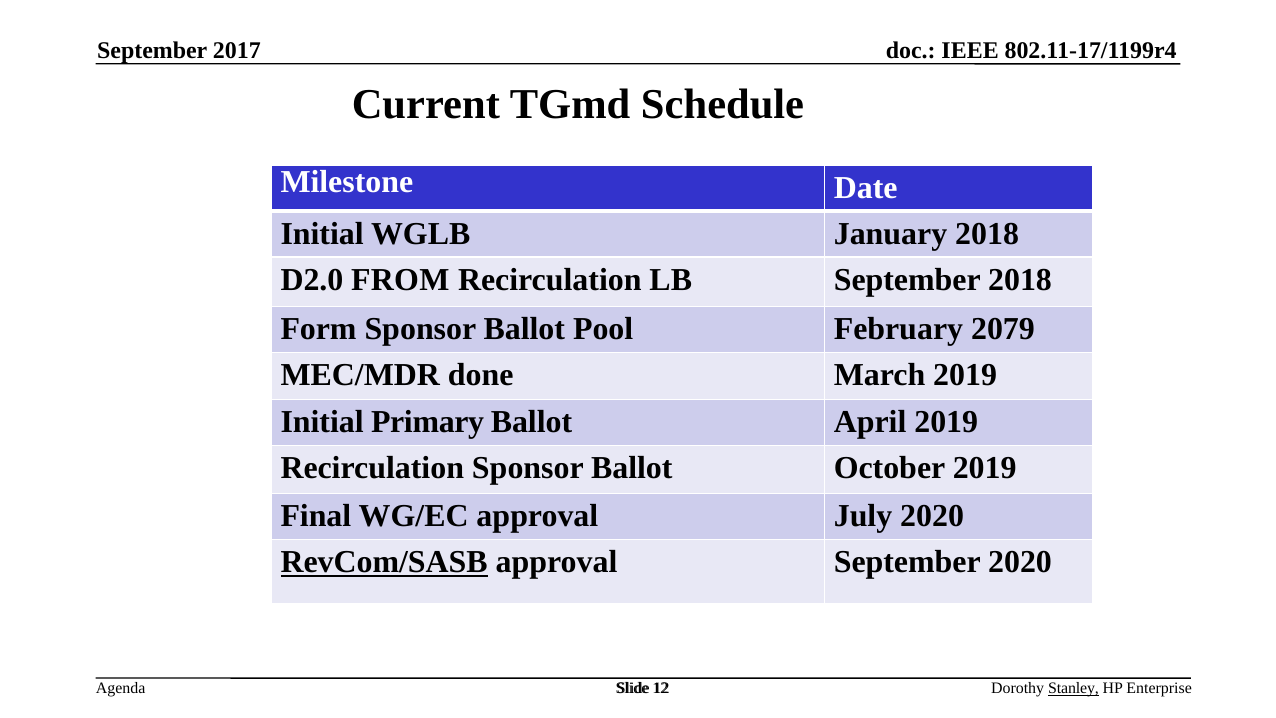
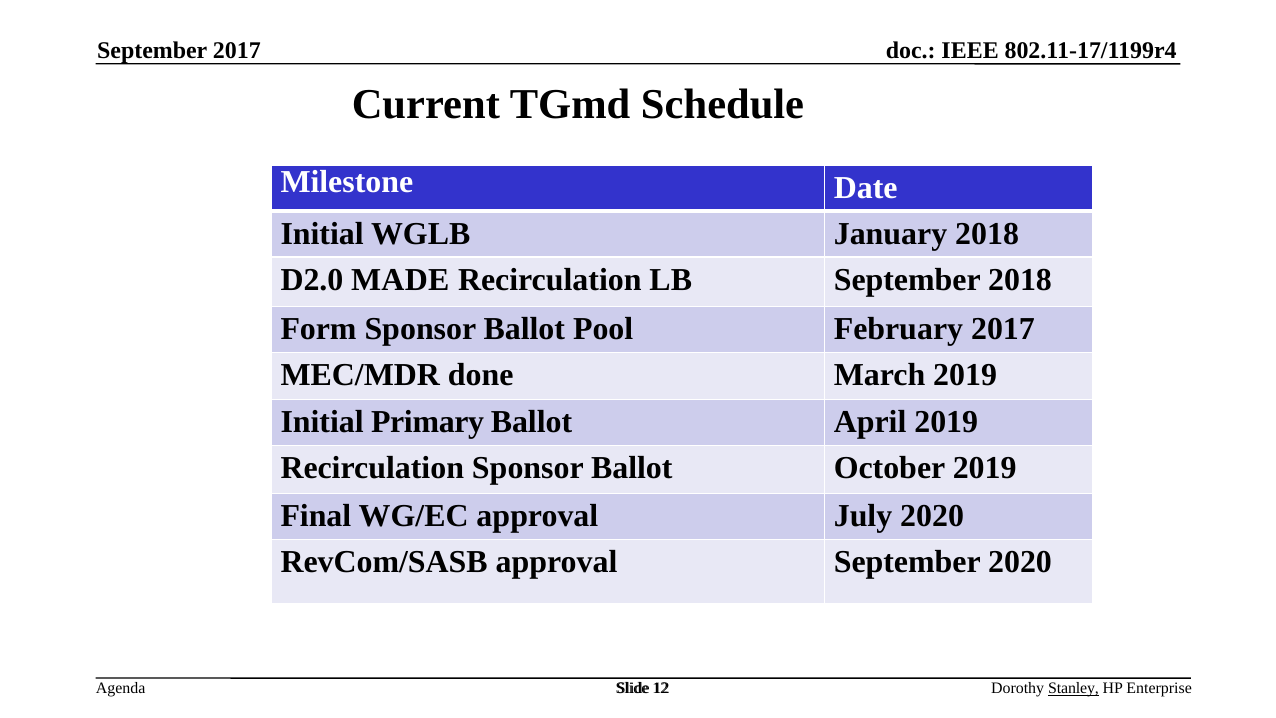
FROM: FROM -> MADE (400, 280)
February 2079: 2079 -> 2017 (1003, 329)
RevCom/SASB underline: present -> none (384, 562)
